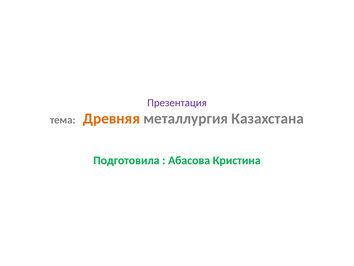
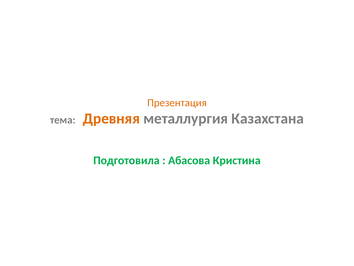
Презентация colour: purple -> orange (177, 103)
